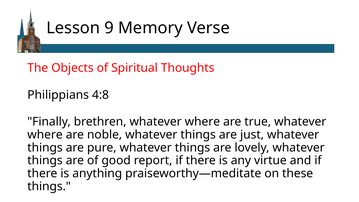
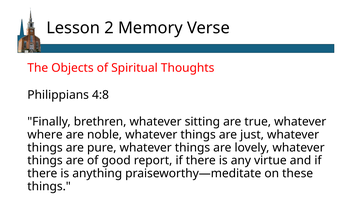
9: 9 -> 2 (109, 28)
brethren whatever where: where -> sitting (202, 122)
